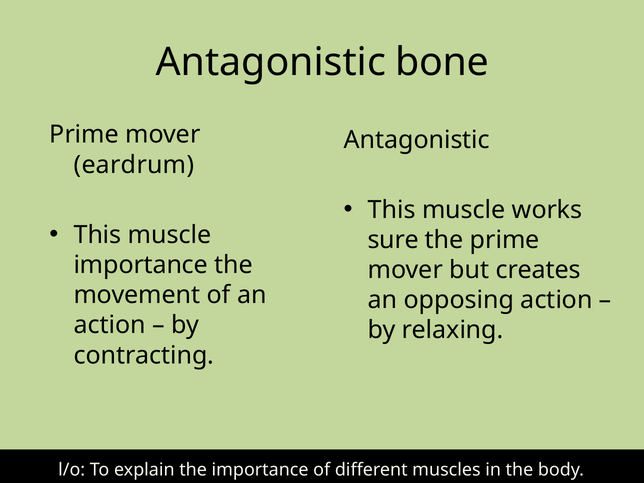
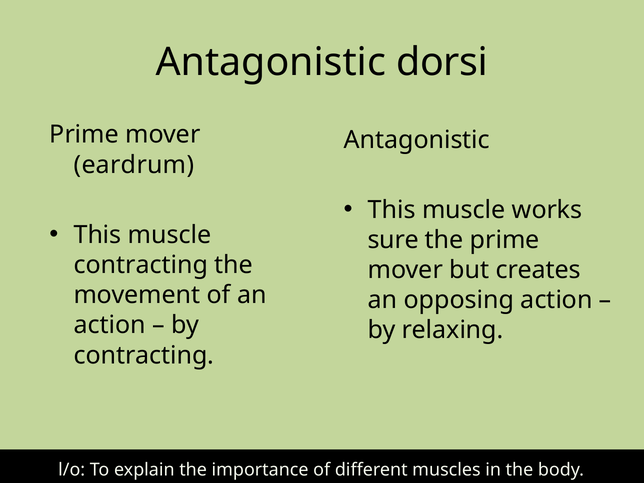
bone: bone -> dorsi (442, 62)
importance: importance -> contracting (141, 265)
